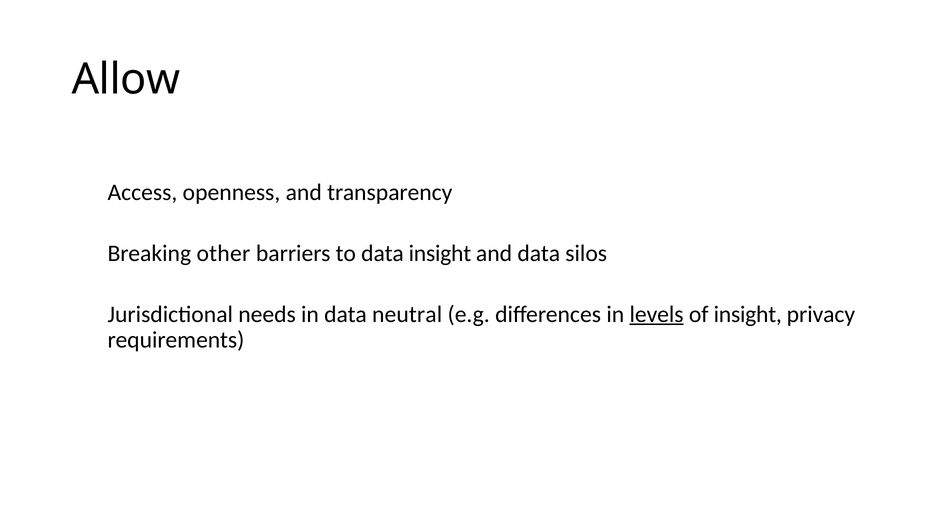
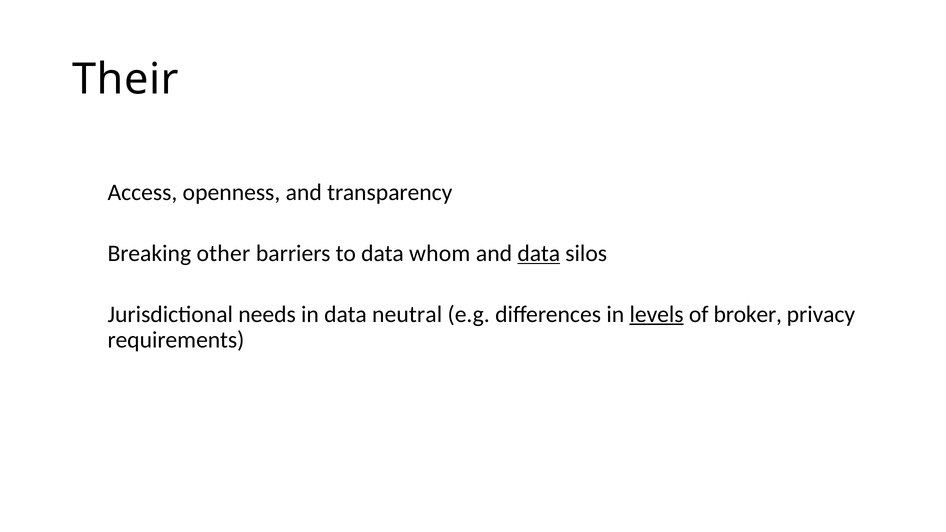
Allow: Allow -> Their (125, 79)
data insight: insight -> whom (440, 253)
data underline: none -> present (539, 253)
of insight: insight -> broker (748, 314)
